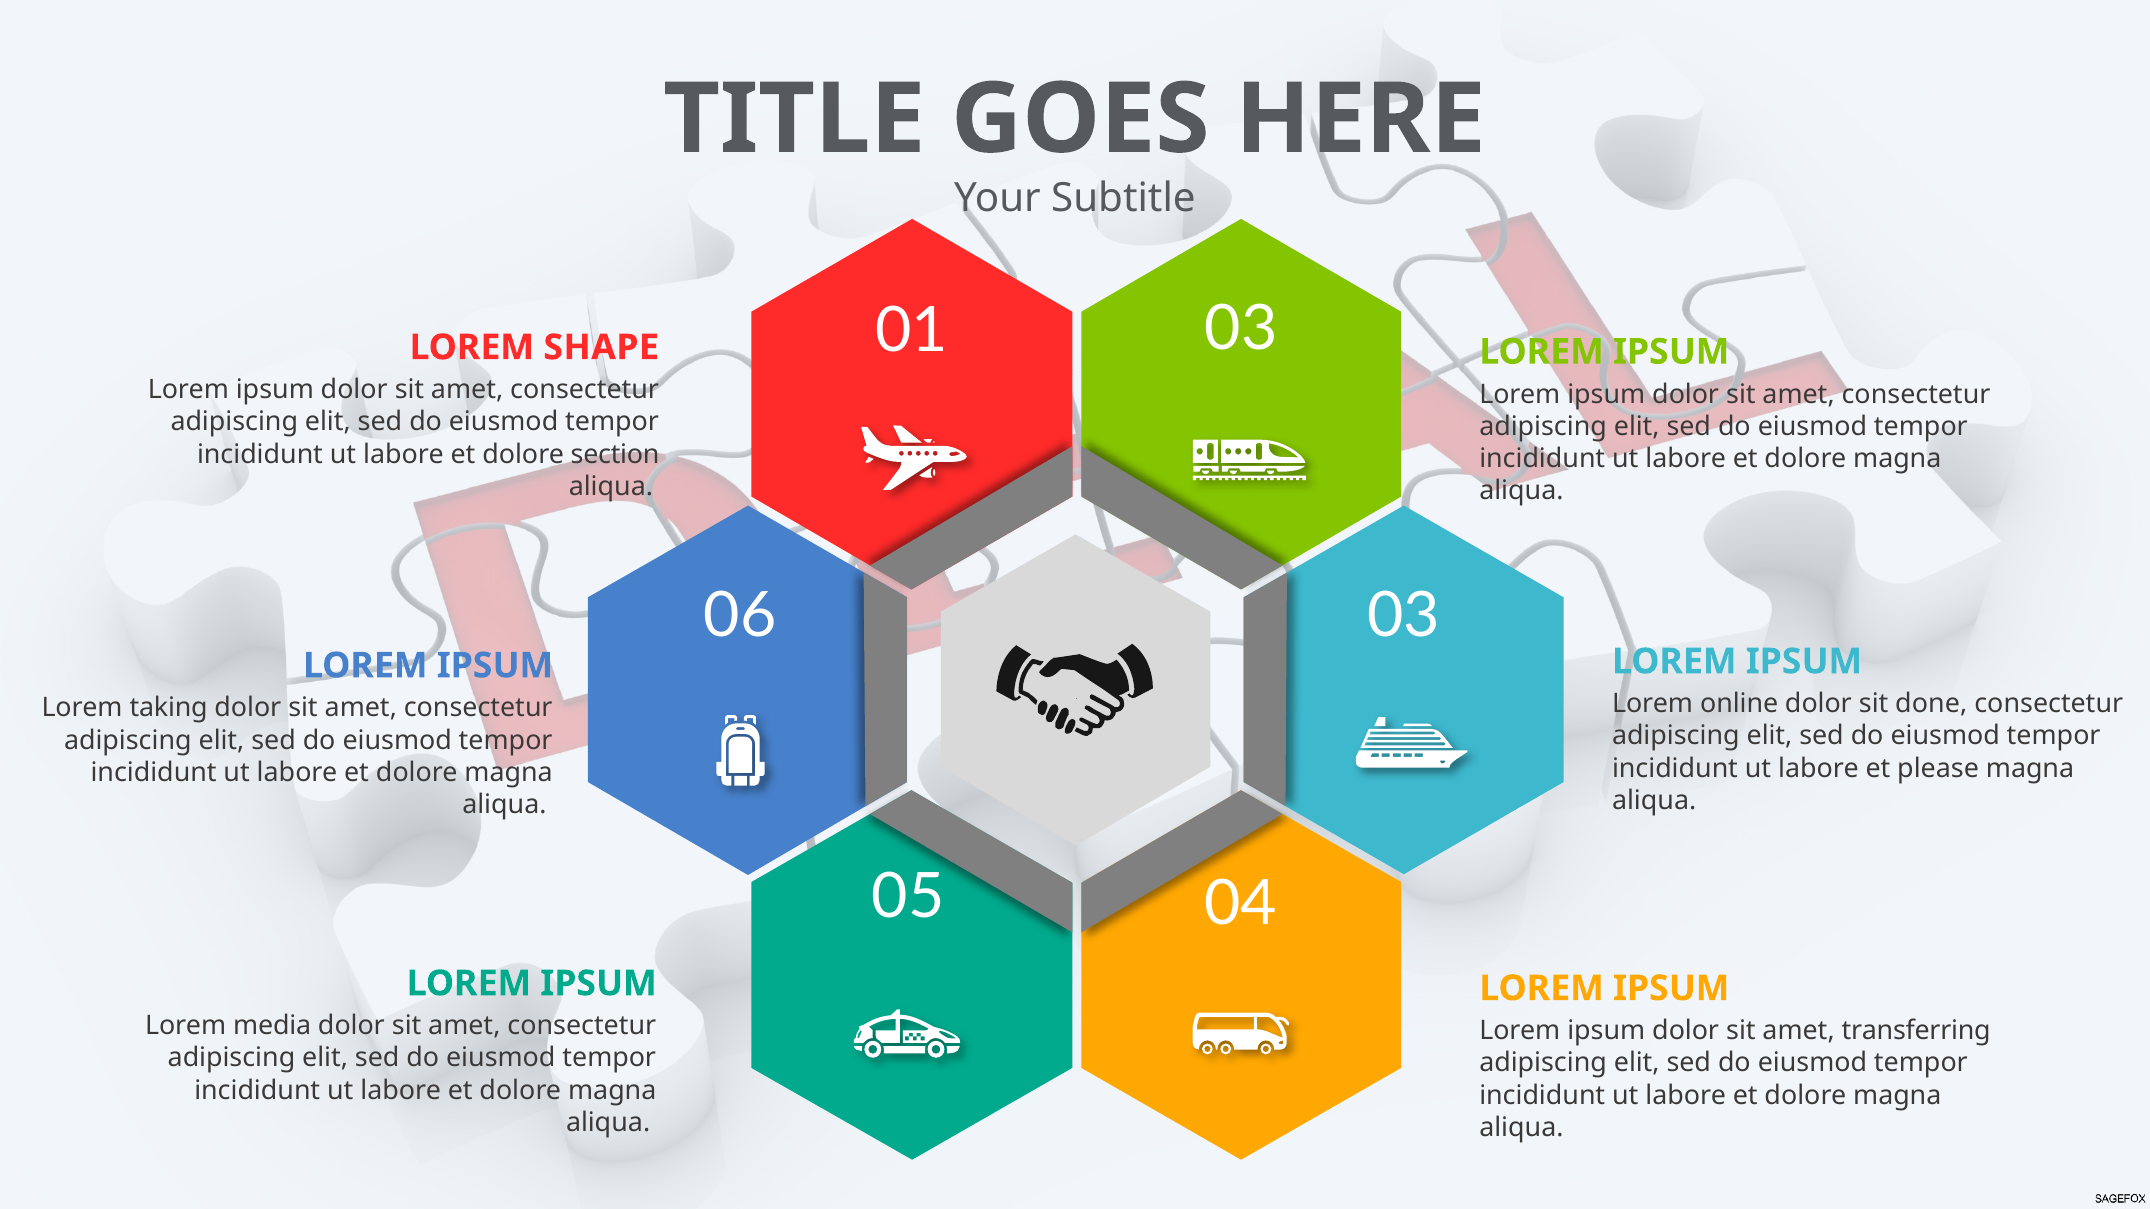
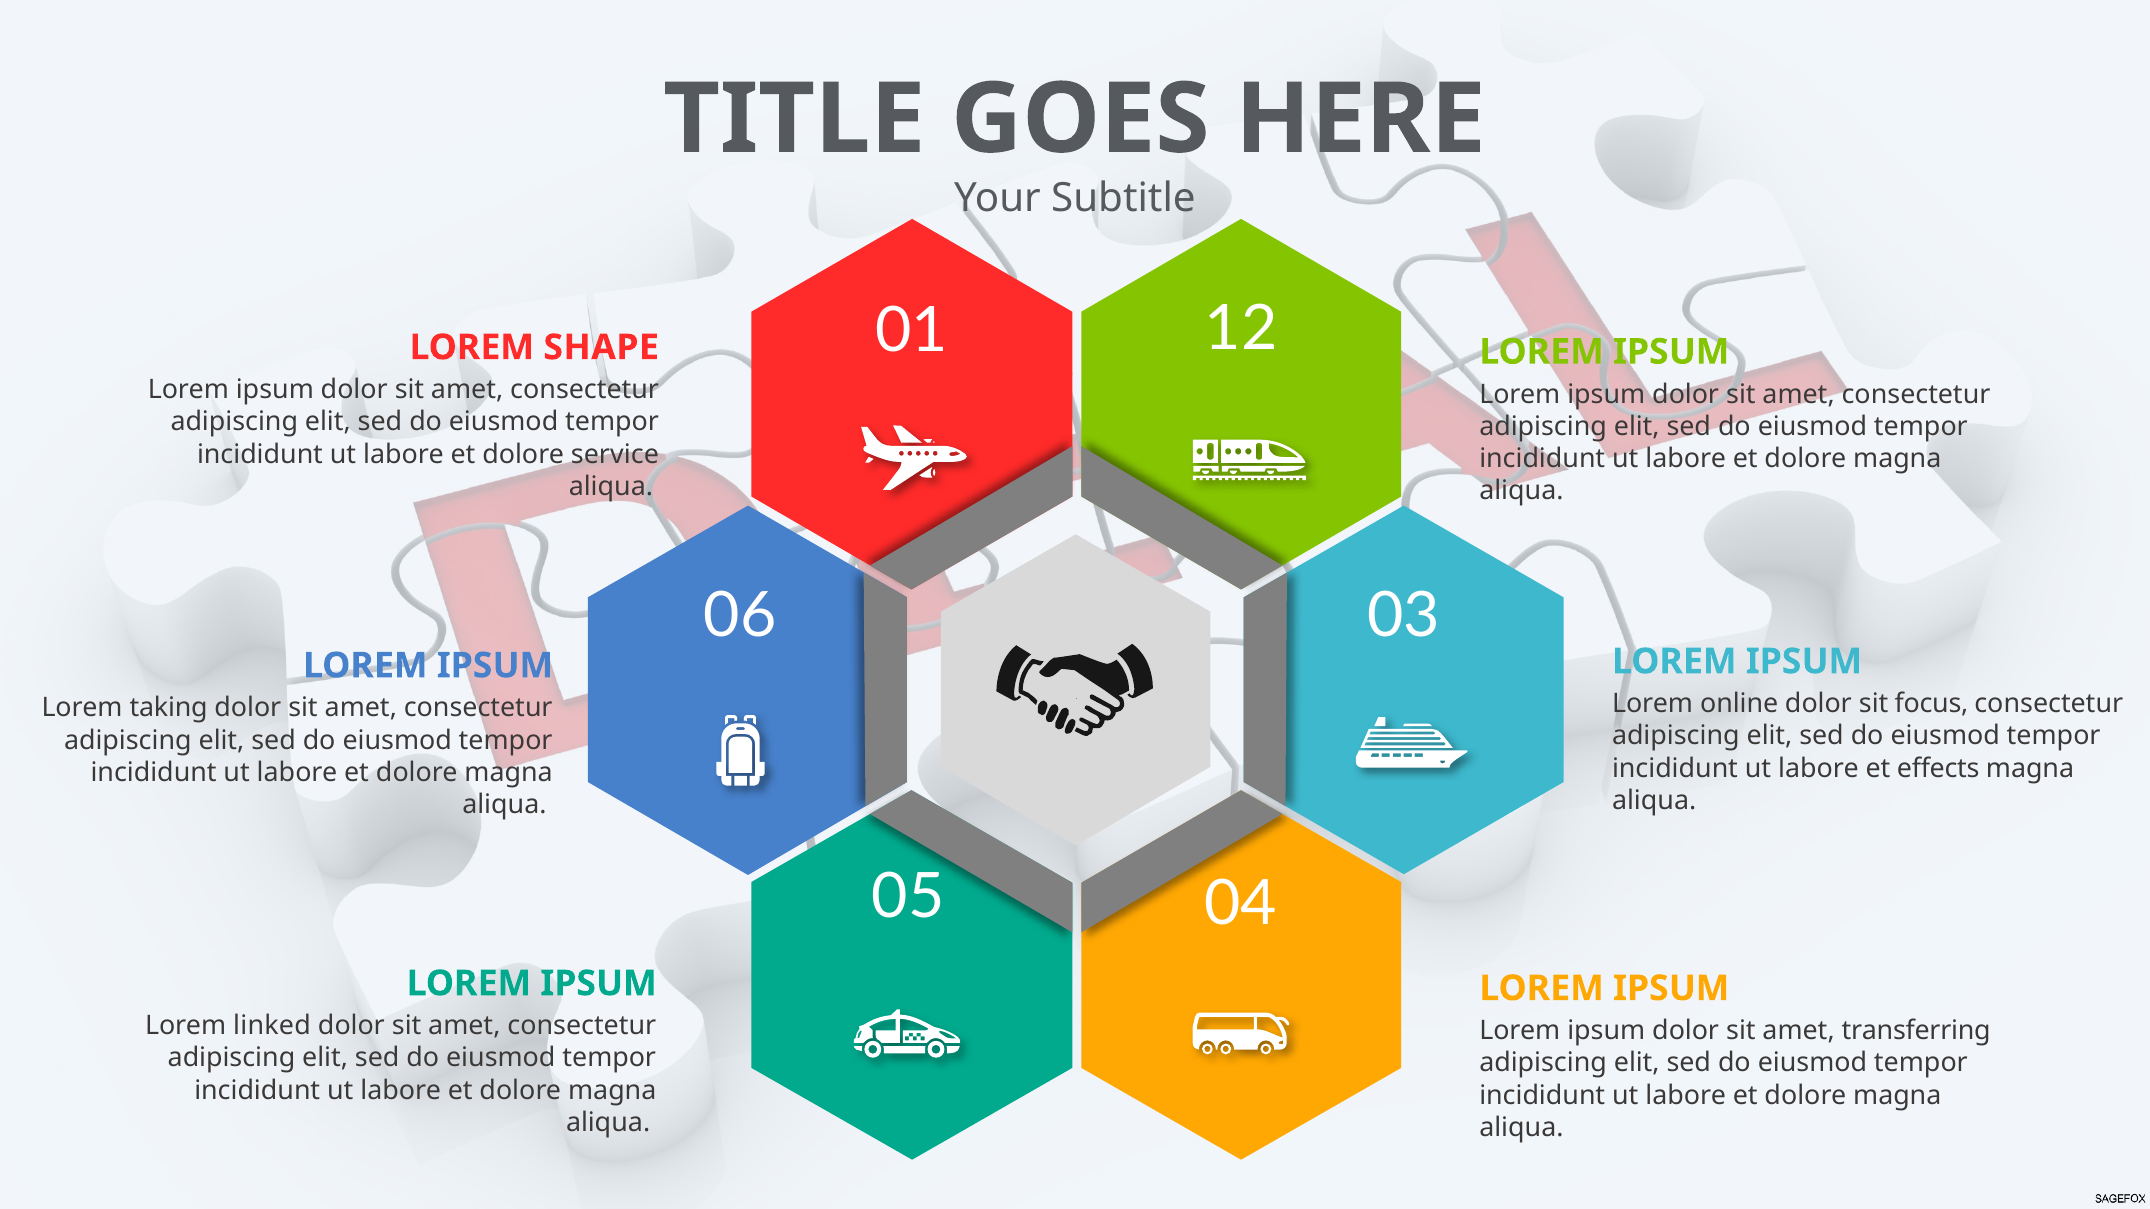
01 03: 03 -> 12 (1241, 329)
section: section -> service (615, 454)
done: done -> focus (1931, 704)
please: please -> effects (1938, 769)
media: media -> linked (272, 1026)
